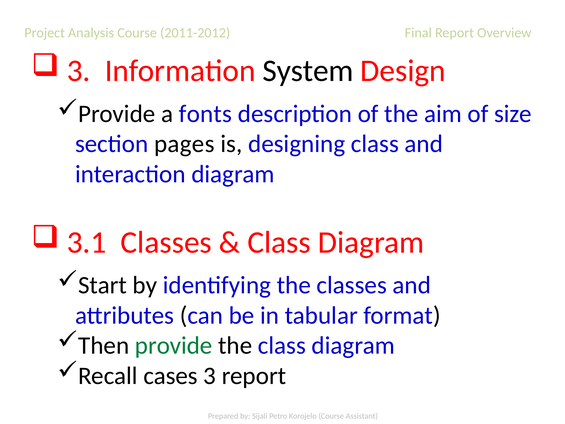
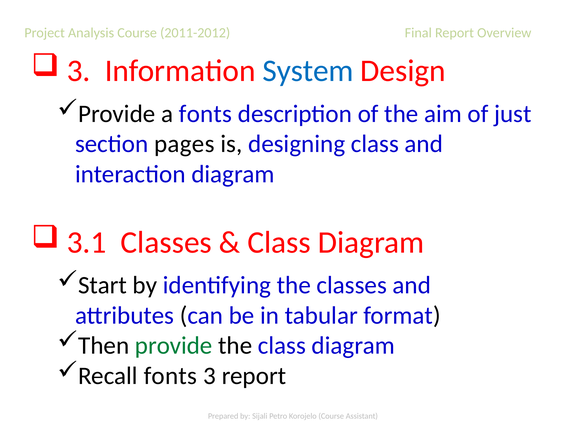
System colour: black -> blue (308, 71)
size: size -> just (513, 114)
Recall cases: cases -> fonts (170, 376)
